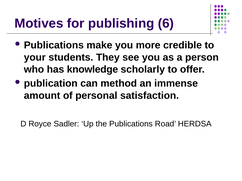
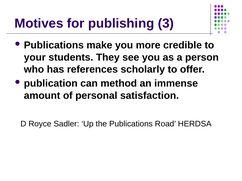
6: 6 -> 3 (166, 24)
knowledge: knowledge -> references (92, 70)
